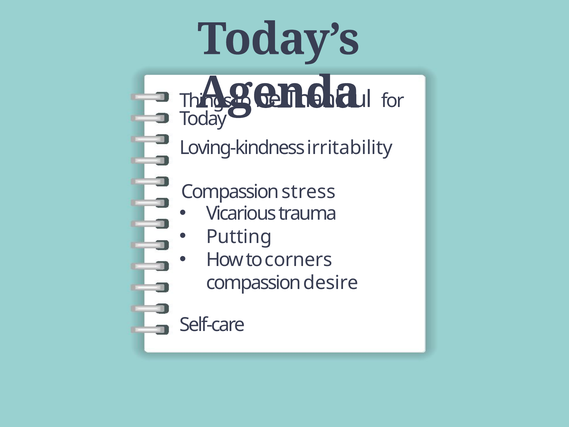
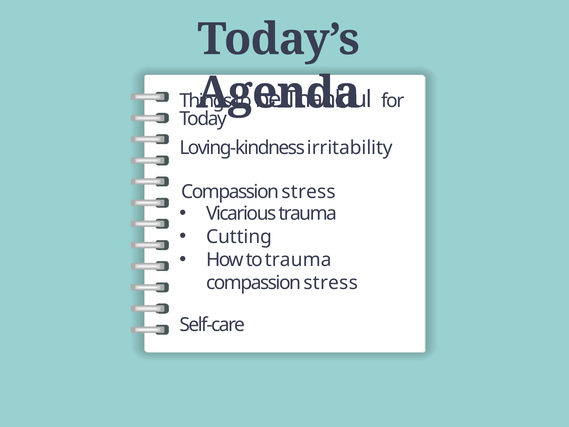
Putting: Putting -> Cutting (239, 237)
to corners: corners -> trauma (298, 260)
desire: desire -> stress (331, 283)
